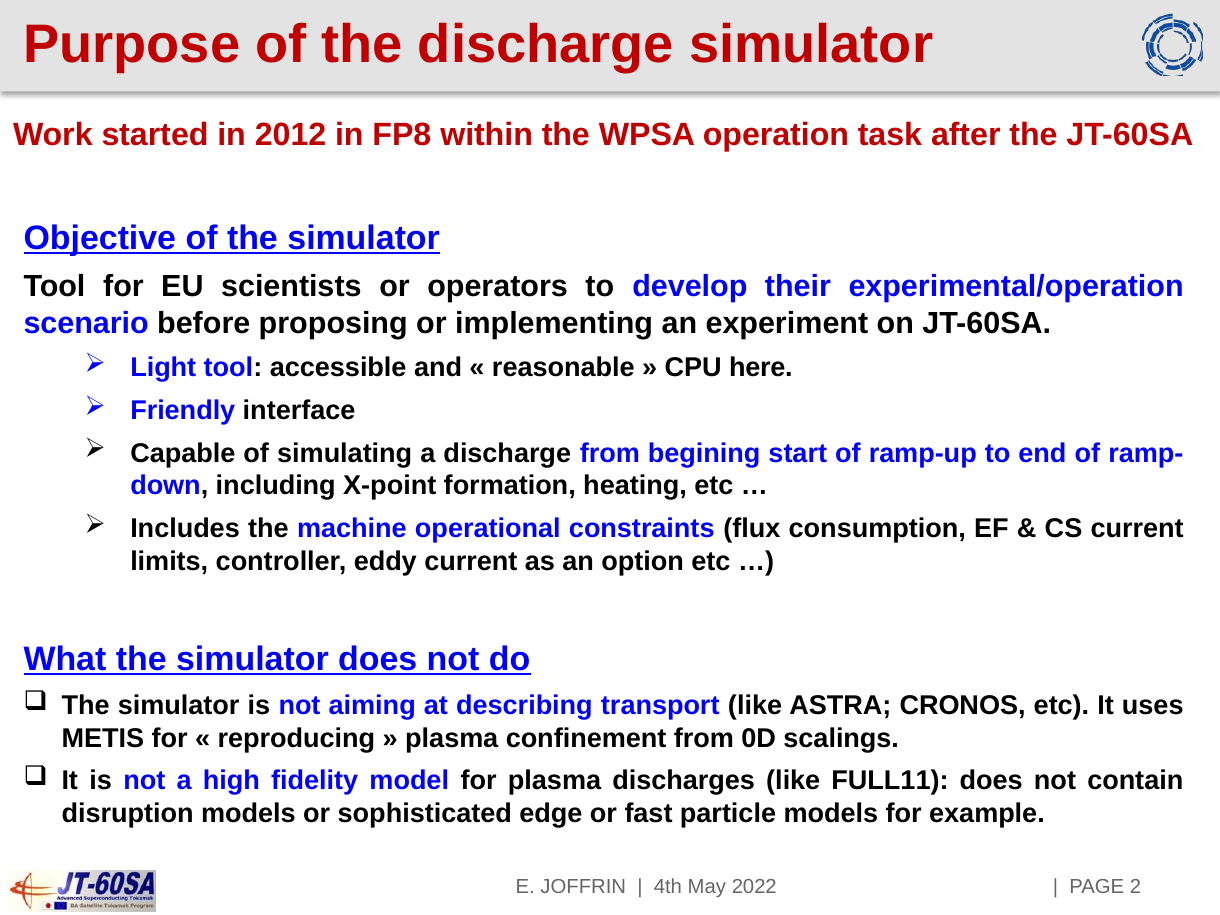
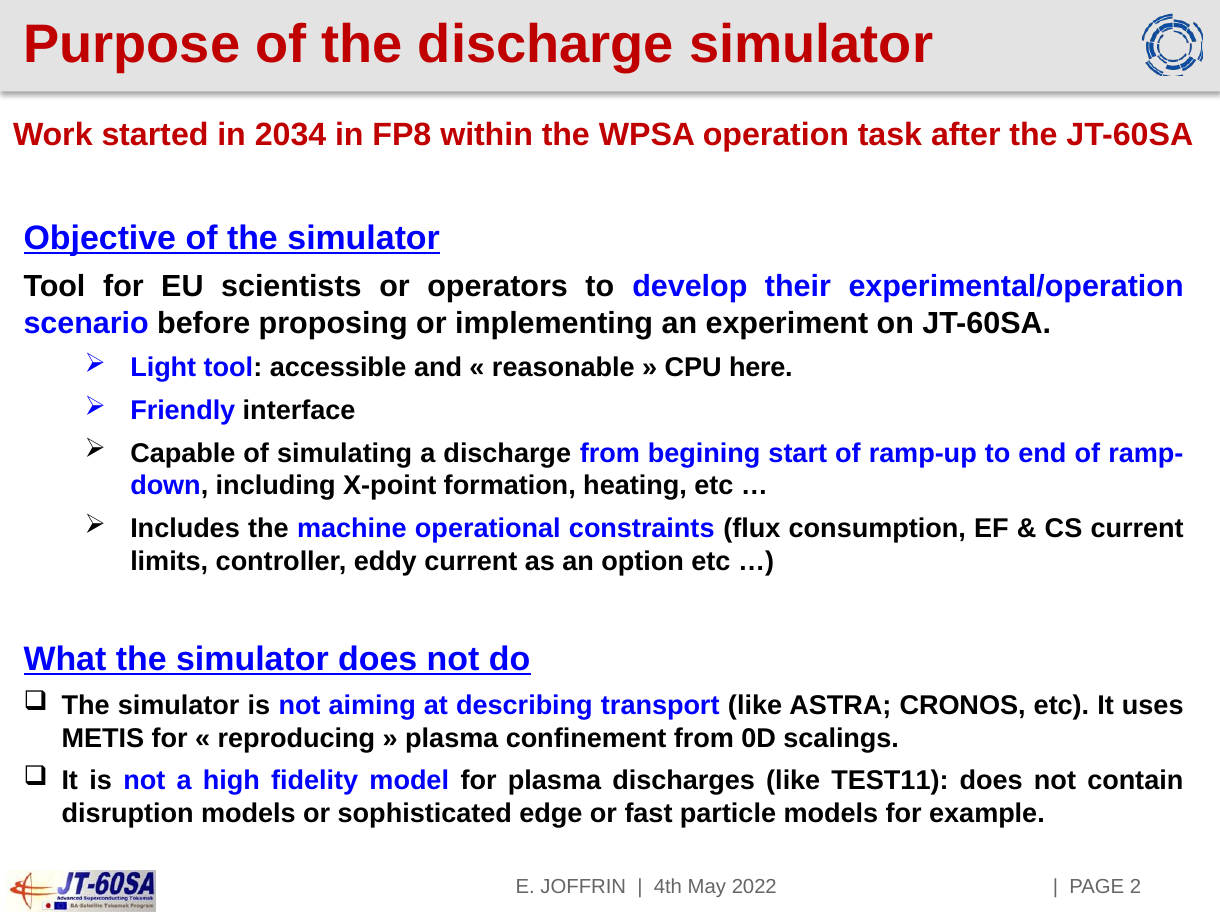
2012: 2012 -> 2034 (291, 135)
FULL11: FULL11 -> TEST11 (890, 781)
